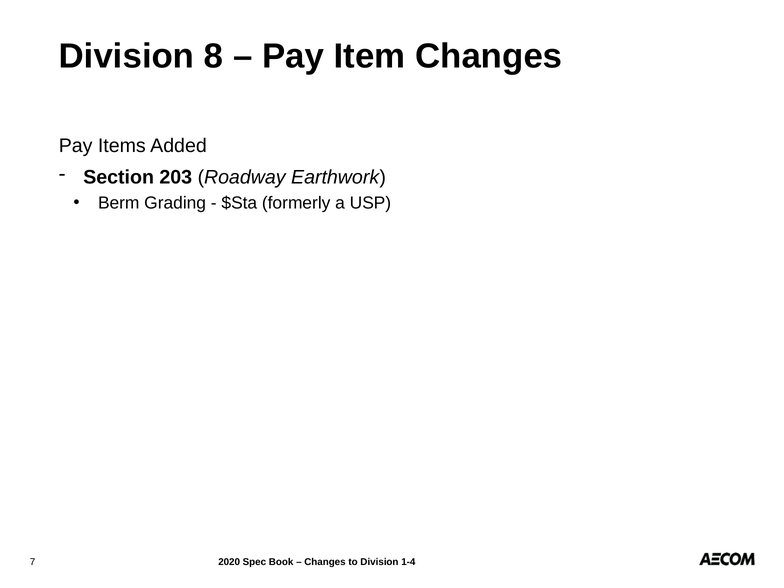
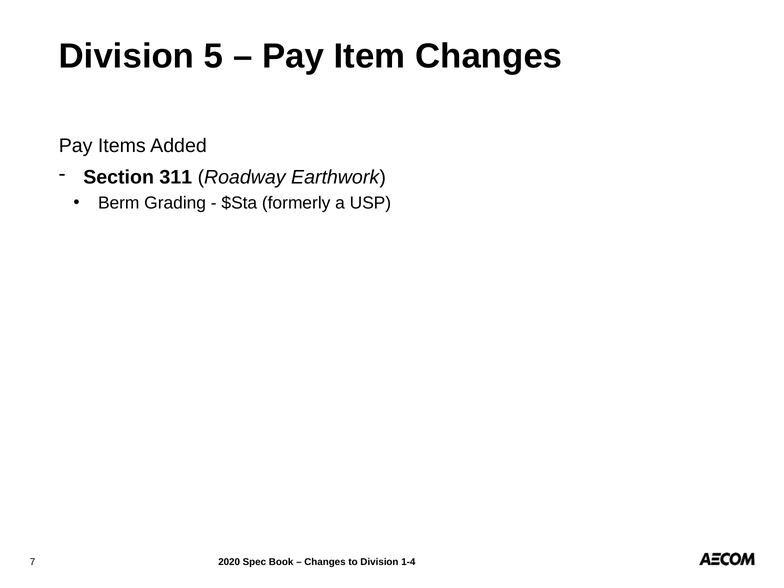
8: 8 -> 5 (214, 56)
203: 203 -> 311 (176, 177)
